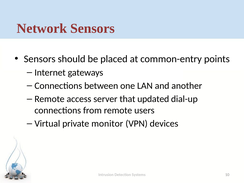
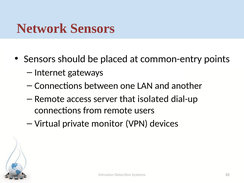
updated: updated -> isolated (153, 99)
